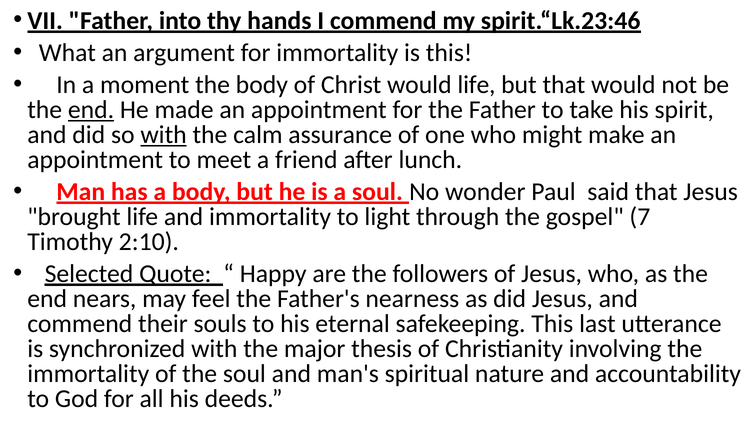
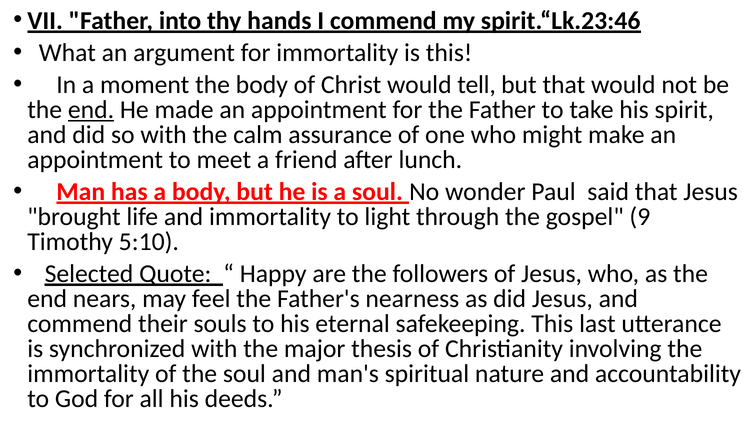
would life: life -> tell (477, 85)
with underline: present -> none (164, 135)
7: 7 -> 9 (640, 217)
2:10: 2:10 -> 5:10 (149, 242)
